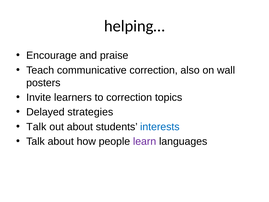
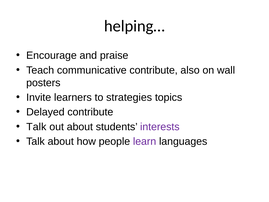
communicative correction: correction -> contribute (154, 70)
to correction: correction -> strategies (129, 97)
Delayed strategies: strategies -> contribute (90, 112)
interests colour: blue -> purple (160, 127)
